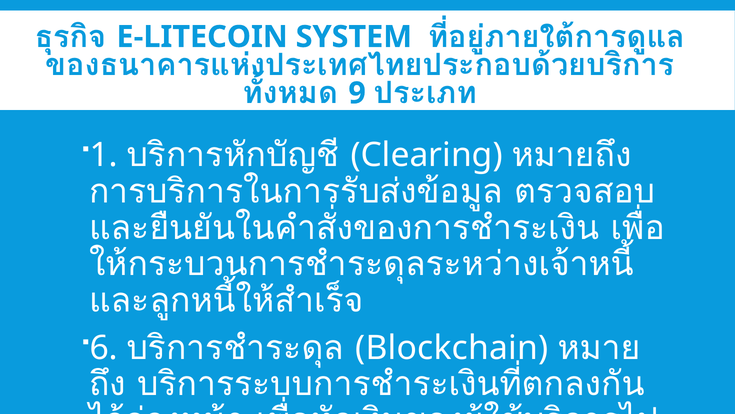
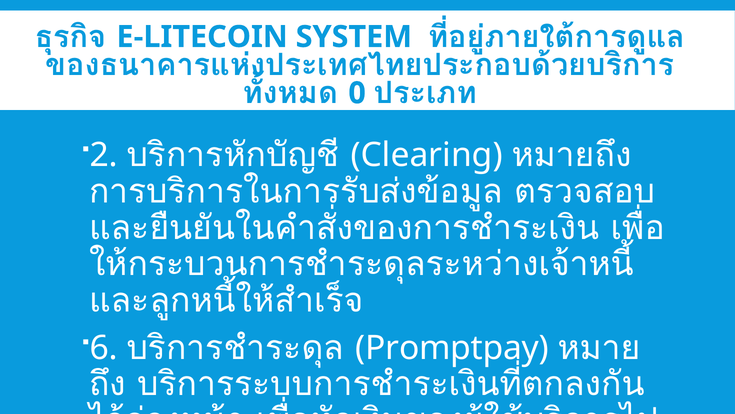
9: 9 -> 0 (357, 93)
1: 1 -> 2 (104, 155)
Blockchain: Blockchain -> Promptpay (452, 347)
